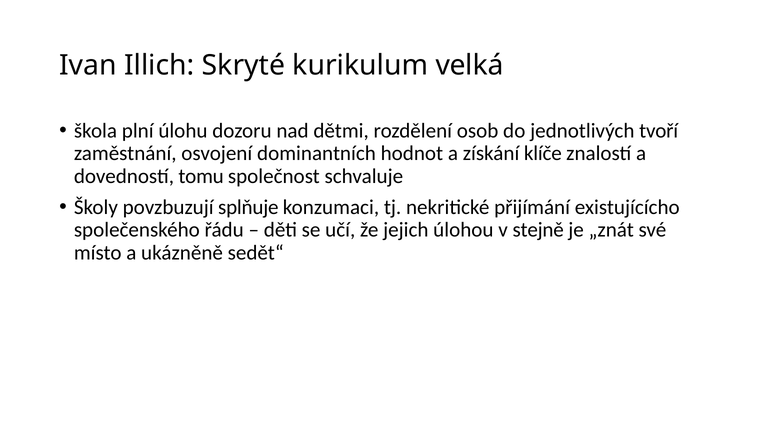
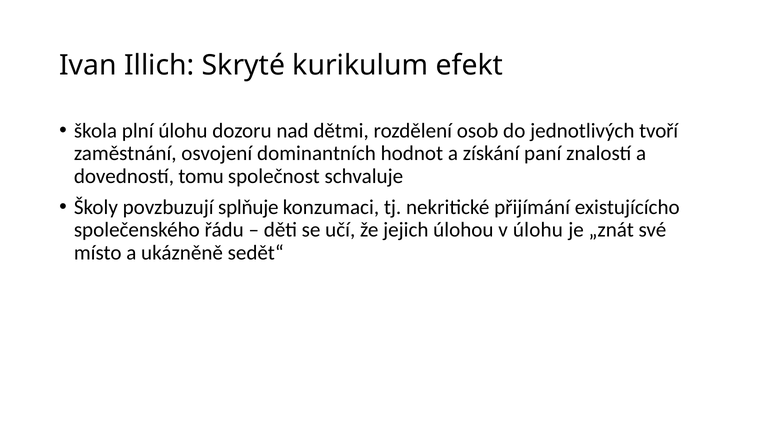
velká: velká -> efekt (469, 65)
klíče: klíče -> paní (543, 153)
v stejně: stejně -> úlohu (538, 230)
